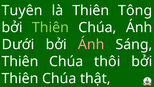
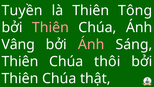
Tuyên: Tuyên -> Tuyền (22, 10)
Thiên colour: light green -> pink (50, 27)
Dưới: Dưới -> Vâng (18, 44)
